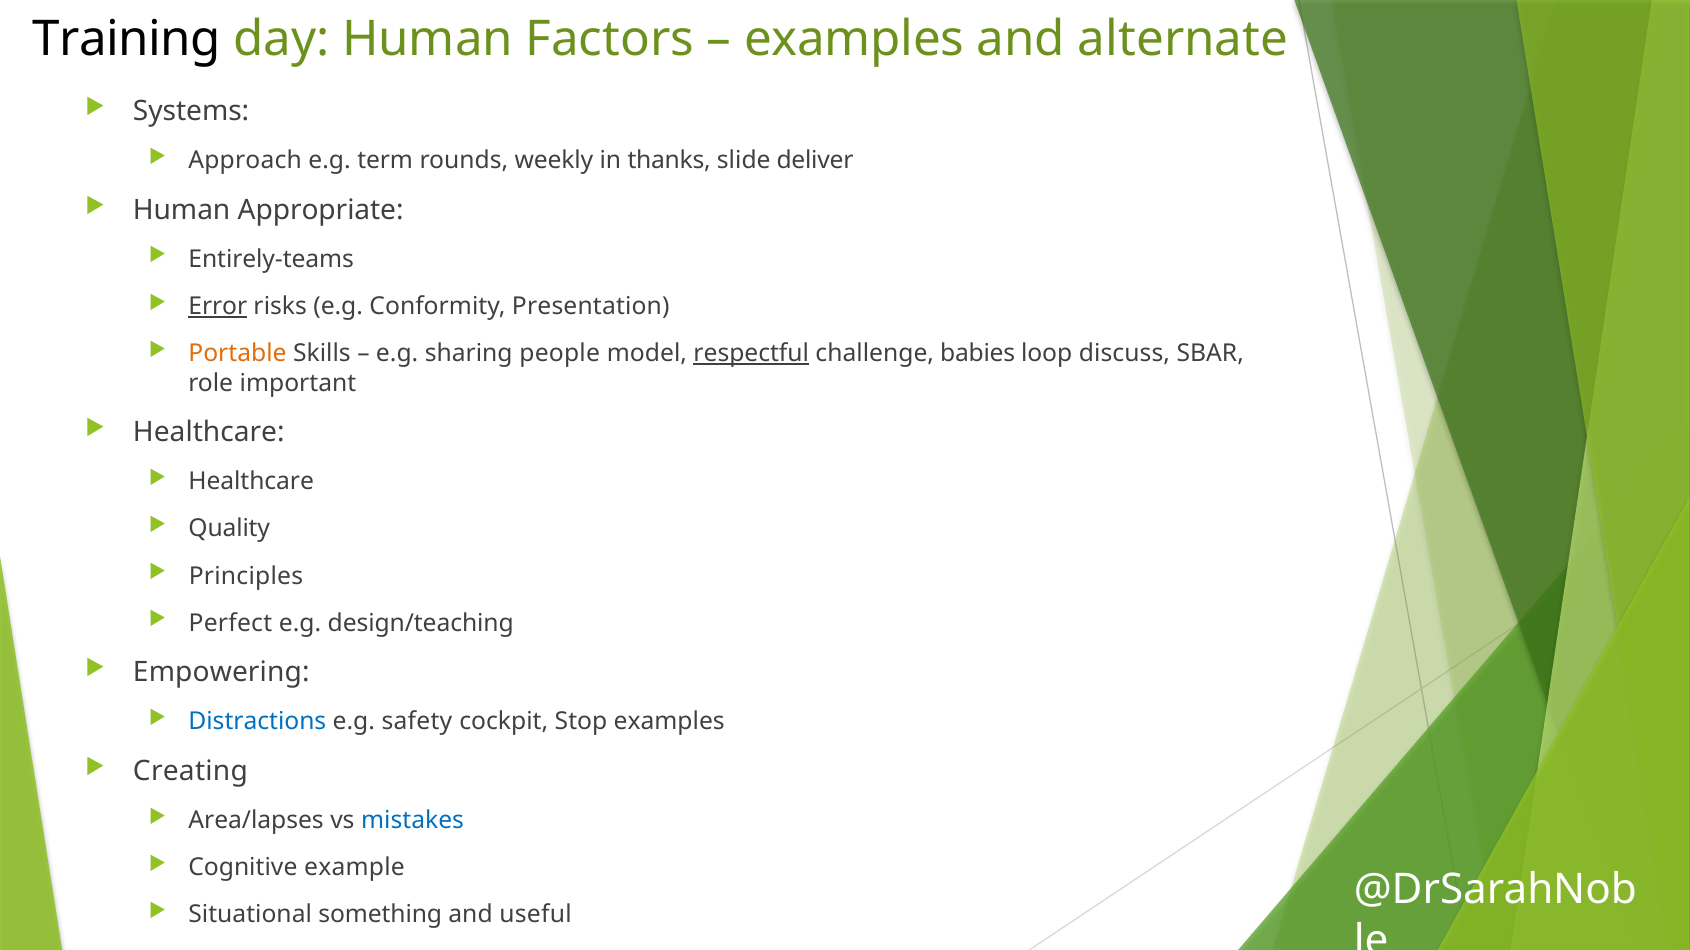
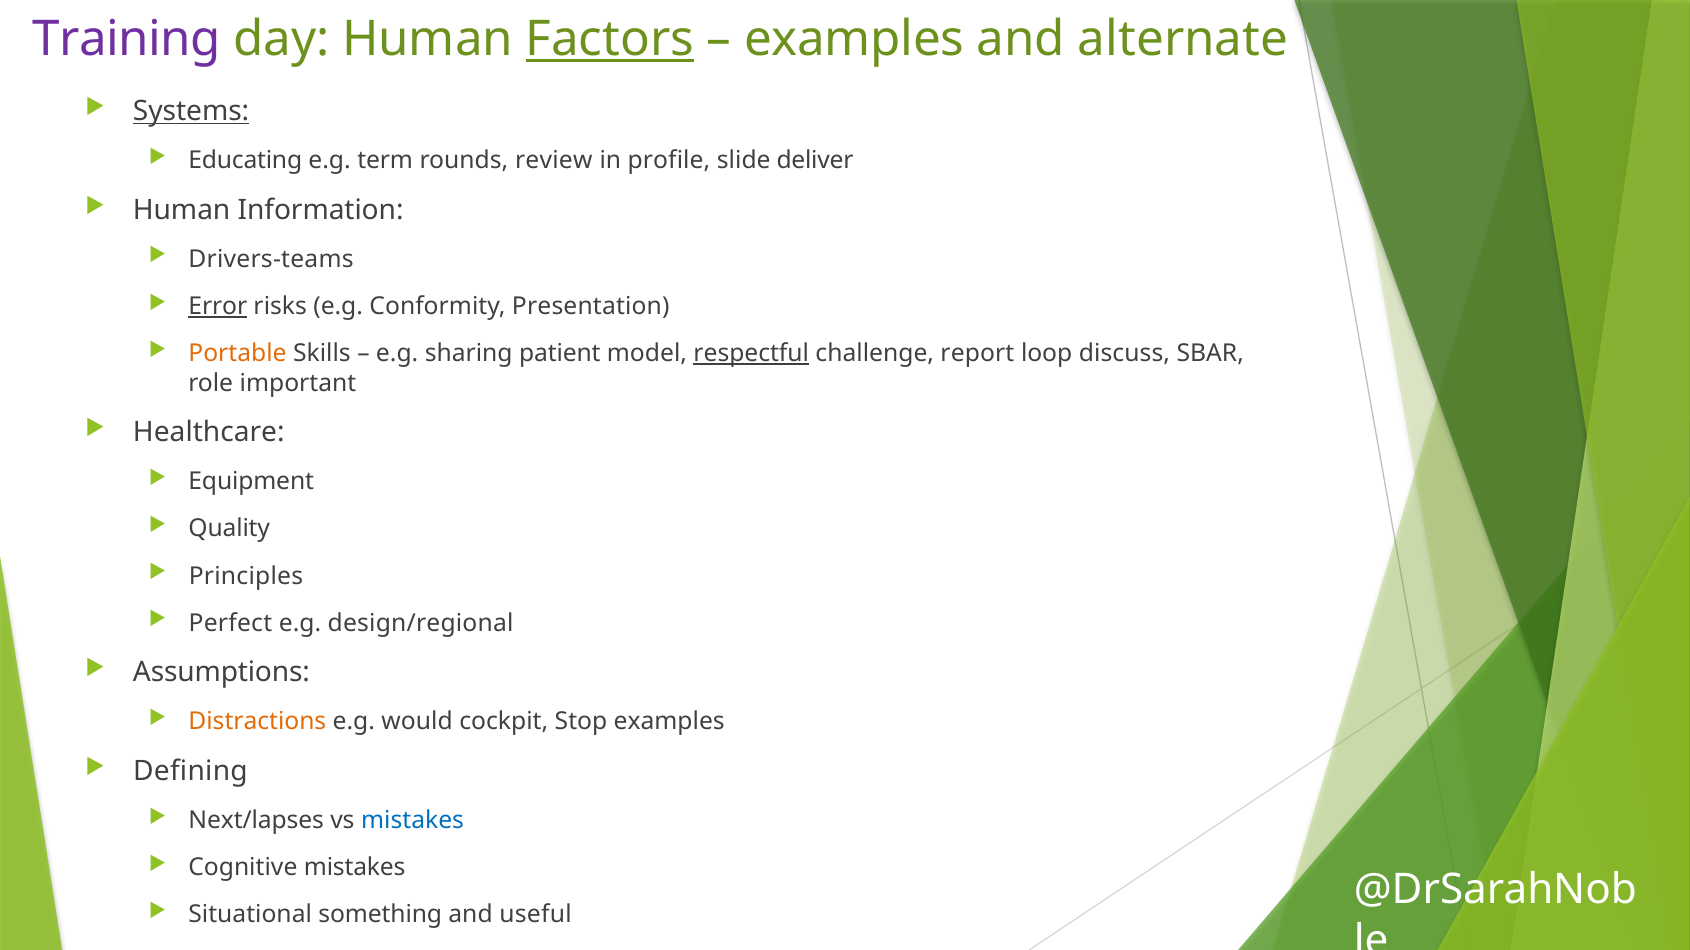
Training colour: black -> purple (127, 39)
Factors underline: none -> present (610, 39)
Systems underline: none -> present (191, 112)
Approach: Approach -> Educating (245, 161)
weekly: weekly -> review (554, 161)
thanks: thanks -> profile (669, 161)
Appropriate: Appropriate -> Information (321, 210)
Entirely-teams: Entirely-teams -> Drivers-teams (271, 259)
people: people -> patient (560, 354)
babies: babies -> report (977, 354)
Healthcare: Healthcare -> Equipment (251, 482)
design/teaching: design/teaching -> design/regional (421, 624)
Empowering: Empowering -> Assumptions (221, 673)
Distractions colour: blue -> orange (257, 722)
safety: safety -> would (417, 722)
Creating: Creating -> Defining (190, 772)
Area/lapses: Area/lapses -> Next/lapses (256, 821)
Cognitive example: example -> mistakes (355, 868)
